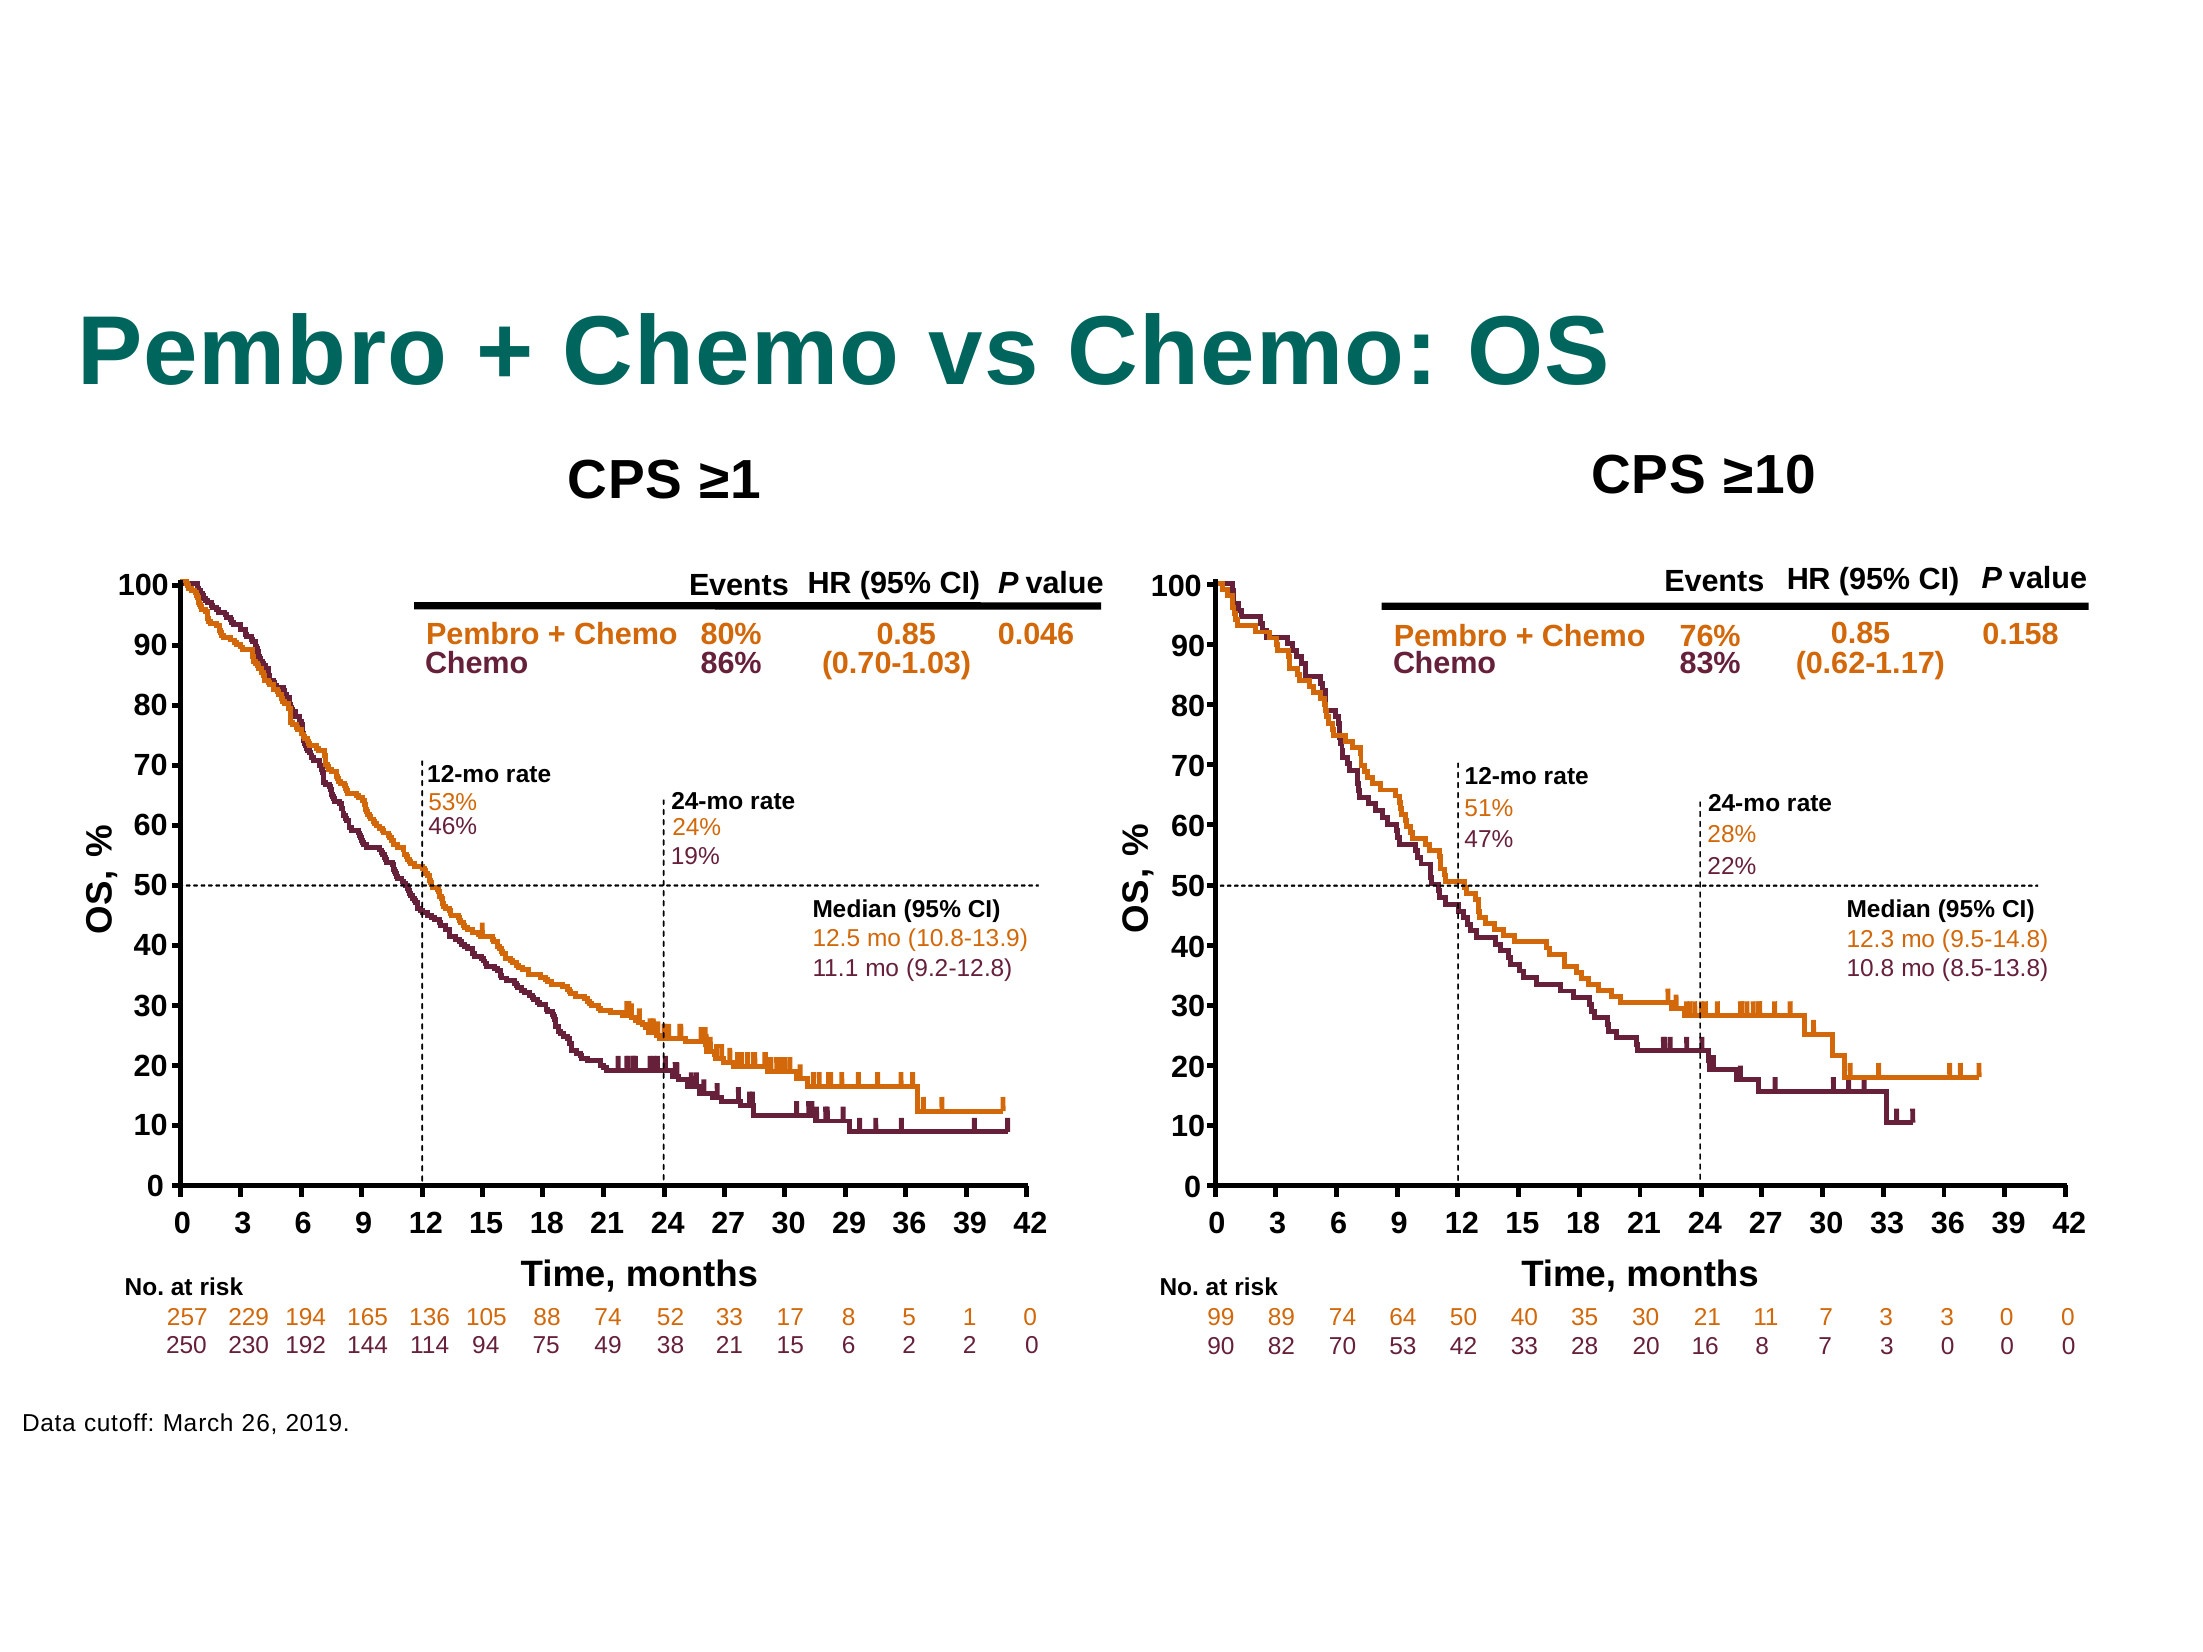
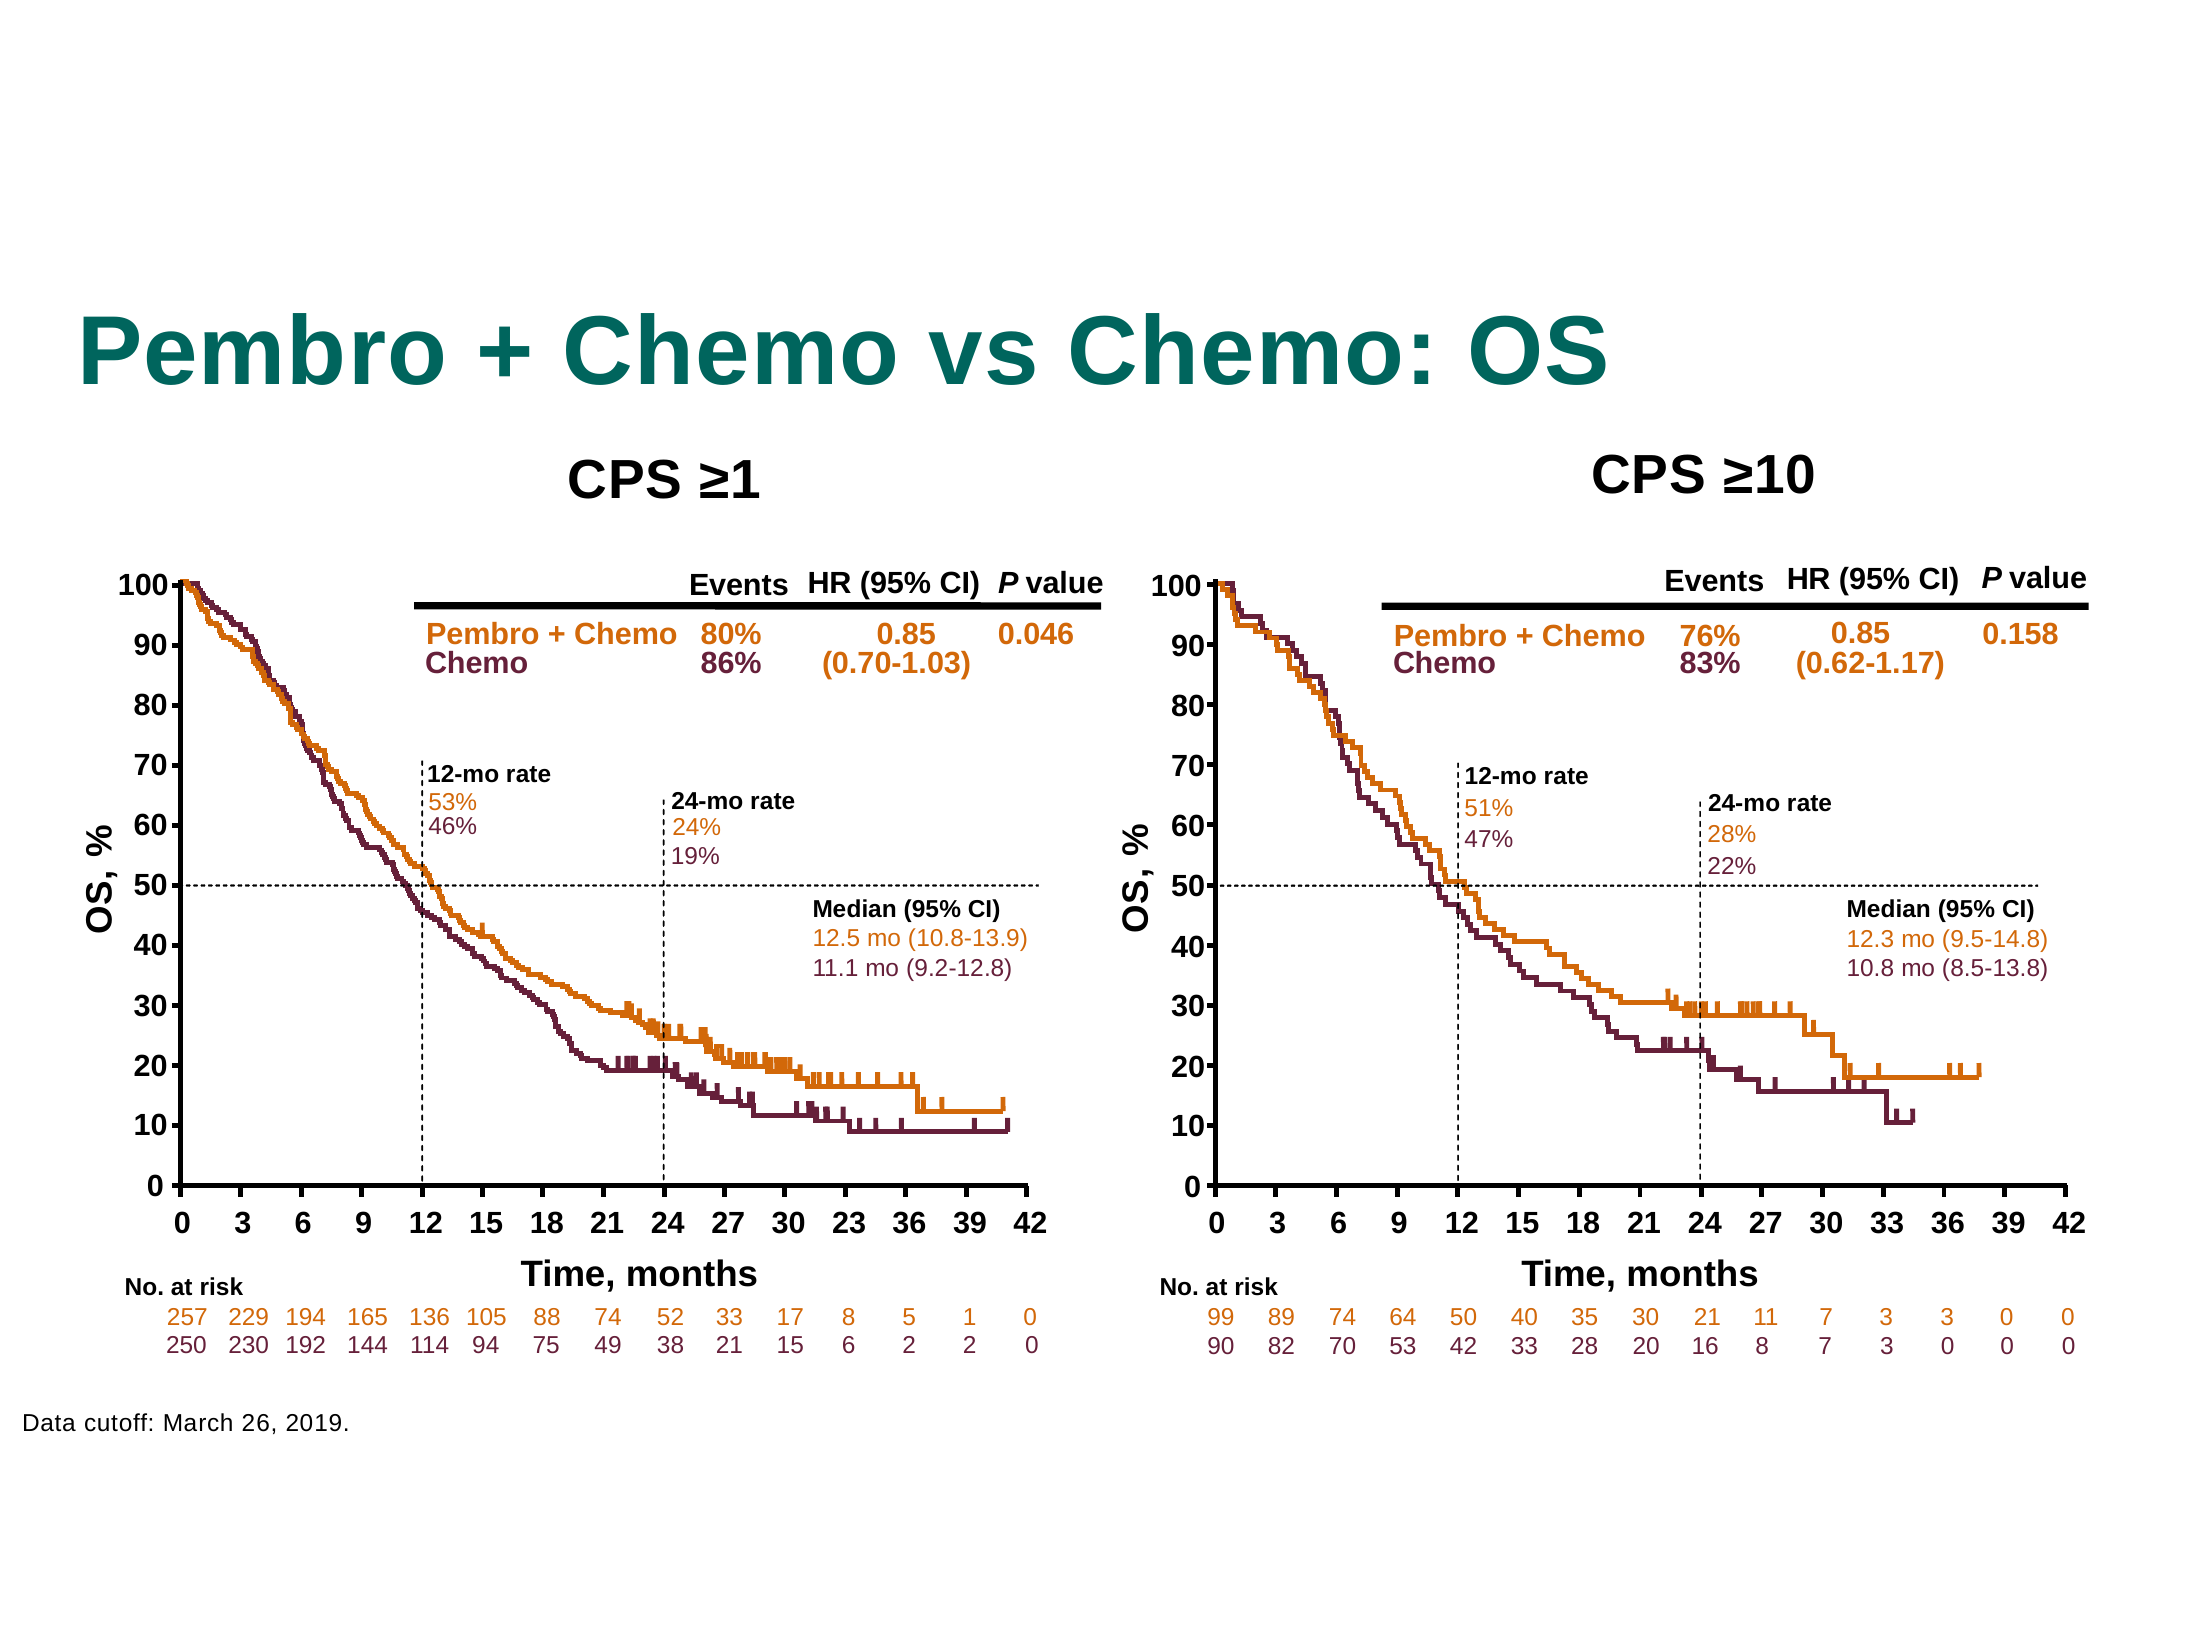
29: 29 -> 23 (849, 1223)
